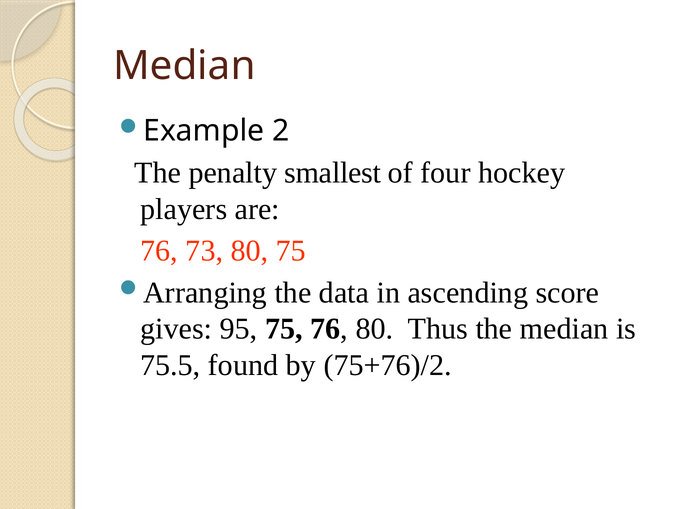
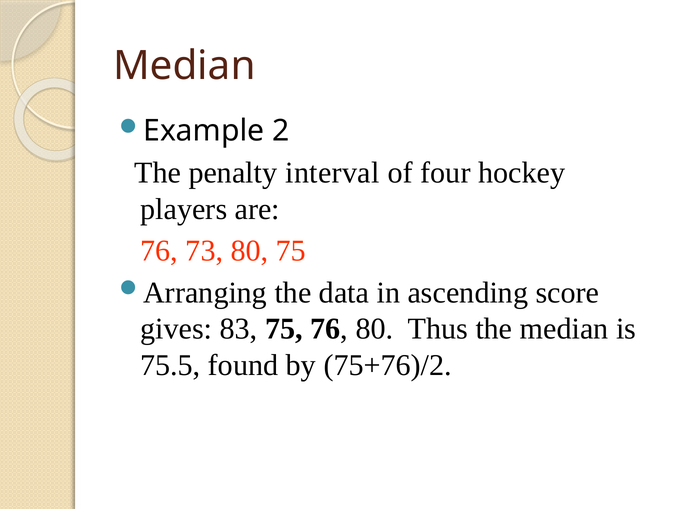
smallest: smallest -> interval (332, 173)
95: 95 -> 83 (239, 329)
